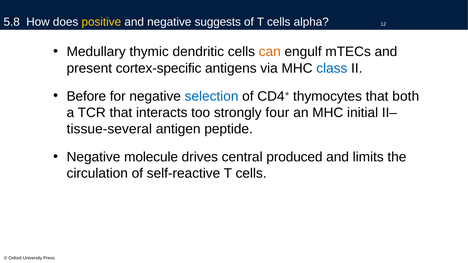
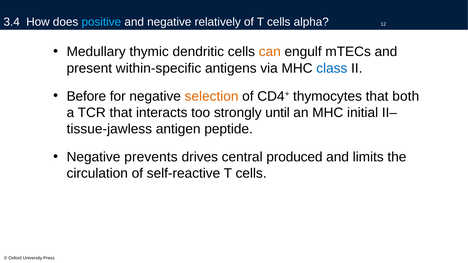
5.8: 5.8 -> 3.4 (12, 22)
positive colour: yellow -> light blue (101, 22)
suggests: suggests -> relatively (218, 22)
cortex-specific: cortex-specific -> within-specific (159, 68)
selection colour: blue -> orange (212, 96)
four: four -> until (278, 113)
tissue-several: tissue-several -> tissue-jawless (109, 129)
molecule: molecule -> prevents (151, 157)
